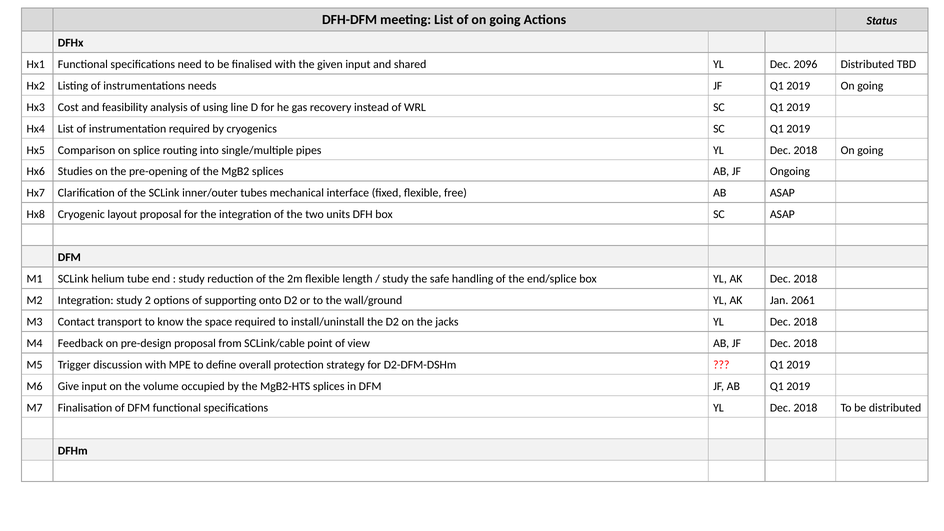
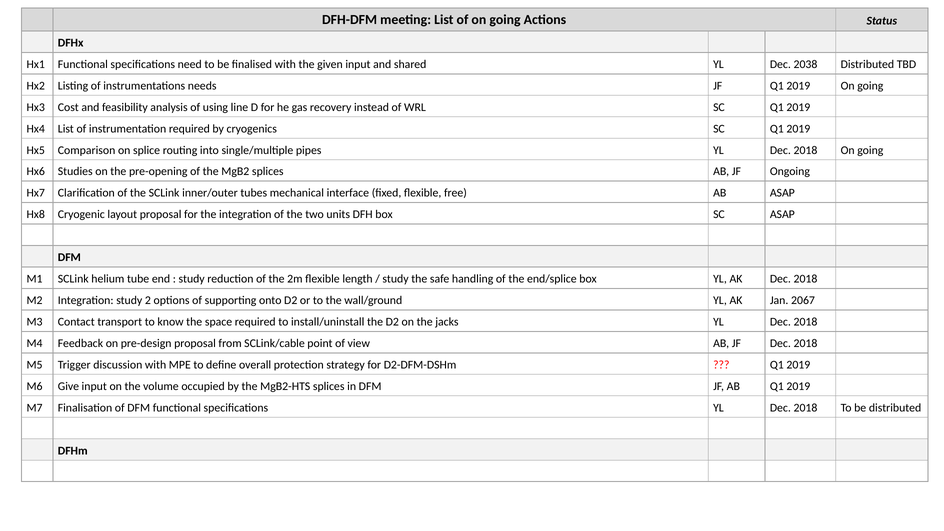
2096: 2096 -> 2038 (805, 64)
2061: 2061 -> 2067 (803, 300)
